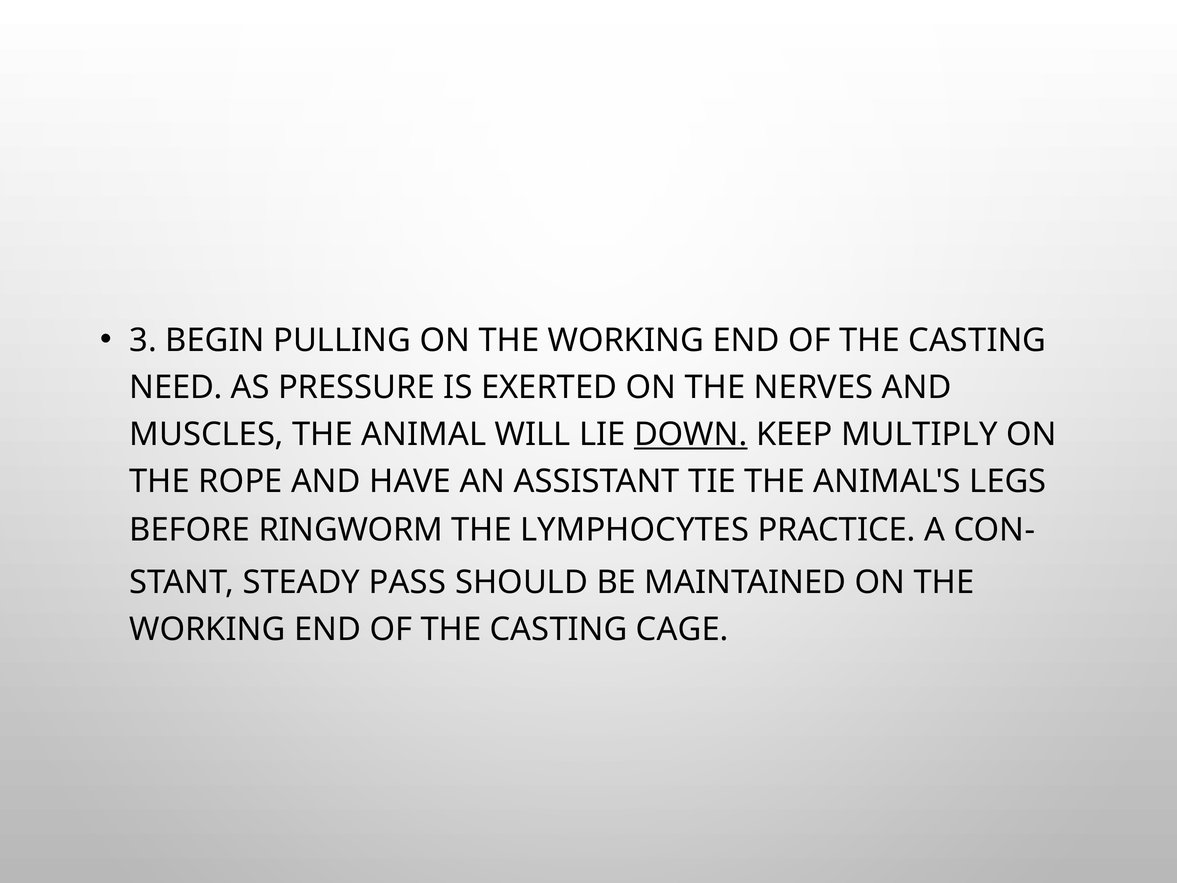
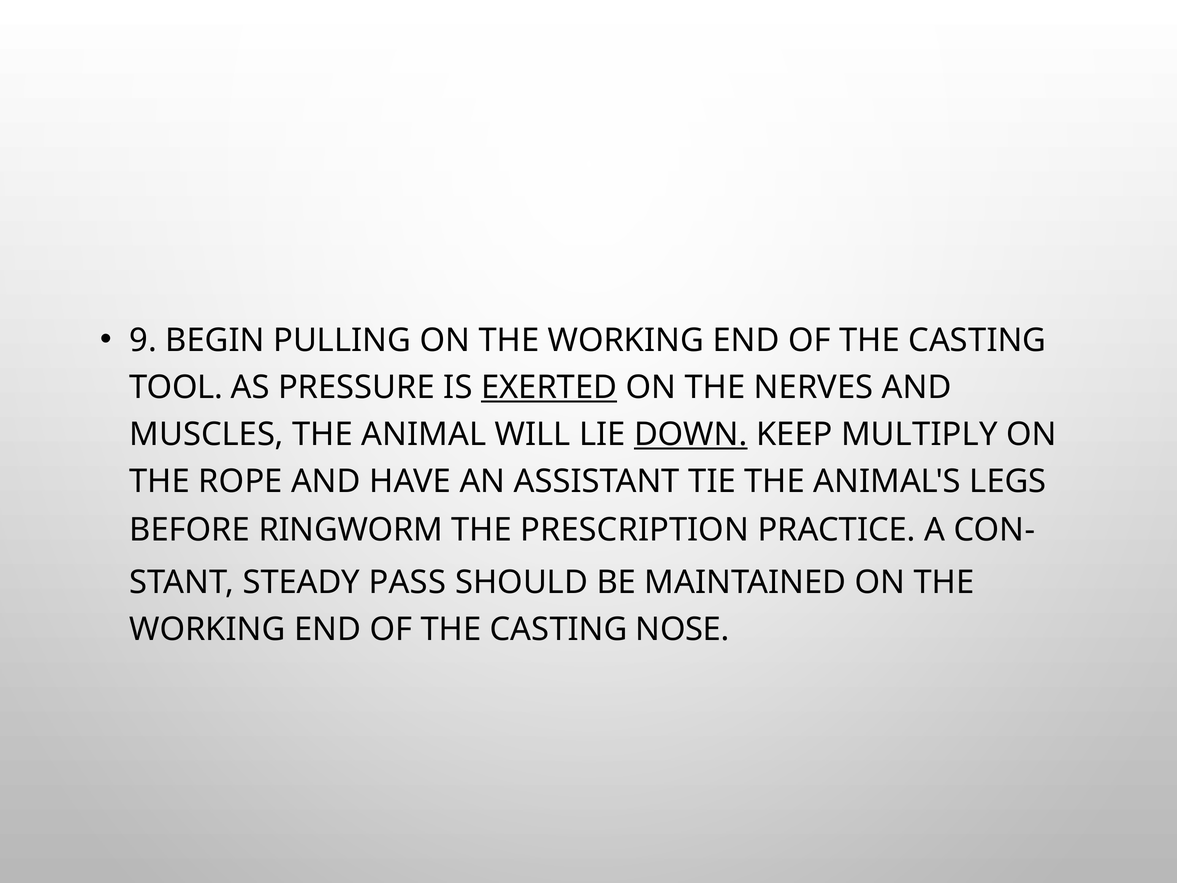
3: 3 -> 9 (143, 340)
NEED: NEED -> TOOL (176, 387)
EXERTED underline: none -> present (549, 387)
LYMPHOCYTES: LYMPHOCYTES -> PRESCRIPTION (635, 530)
CAGE: CAGE -> NOSE (682, 629)
